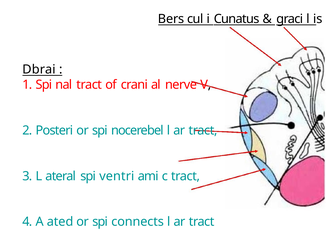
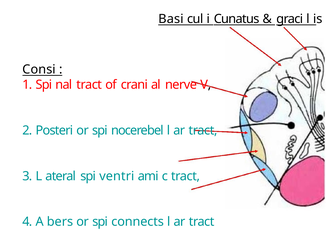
Bers: Bers -> Basi (171, 19)
Dbrai: Dbrai -> Consi (39, 69)
ated: ated -> bers (60, 221)
